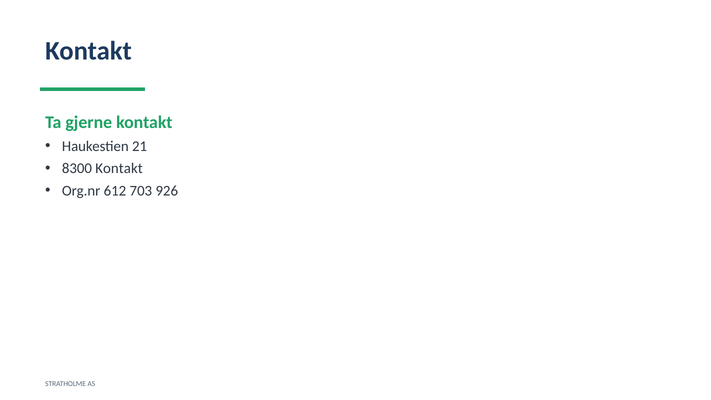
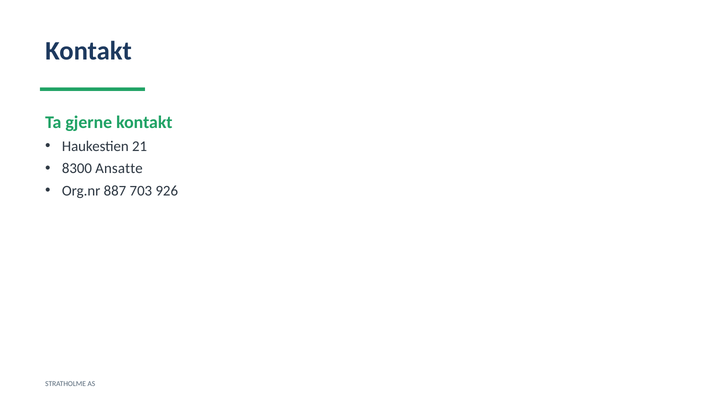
8300 Kontakt: Kontakt -> Ansatte (119, 168)
612: 612 -> 887 (115, 191)
